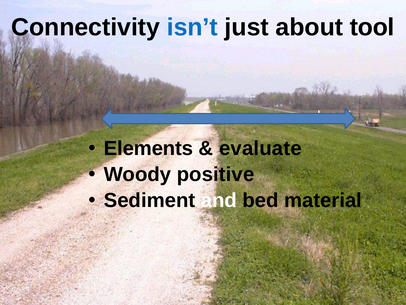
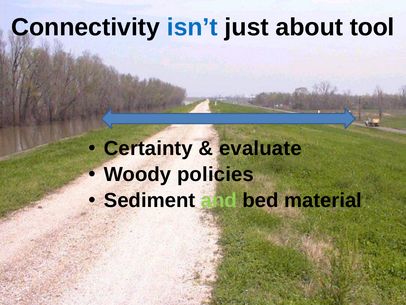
Elements: Elements -> Certainty (148, 148)
positive: positive -> policies (215, 174)
and colour: white -> light green (219, 200)
